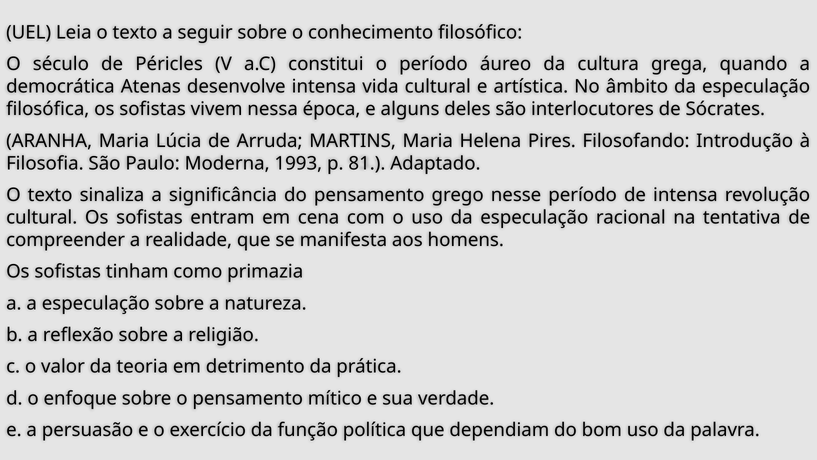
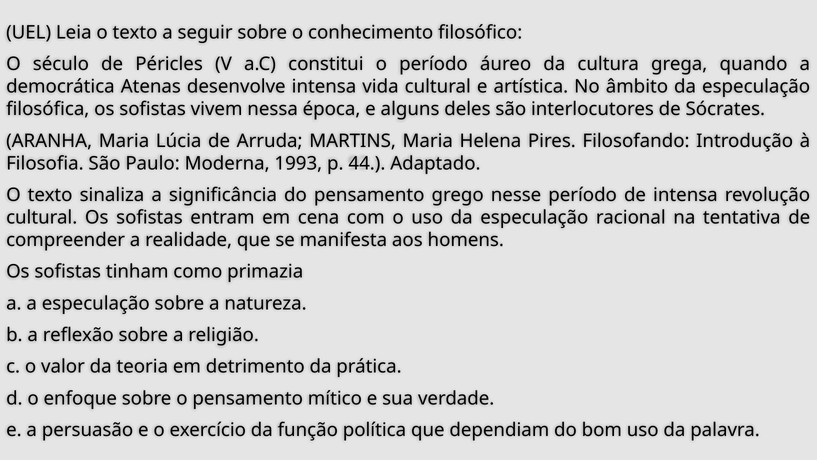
81: 81 -> 44 (367, 163)
